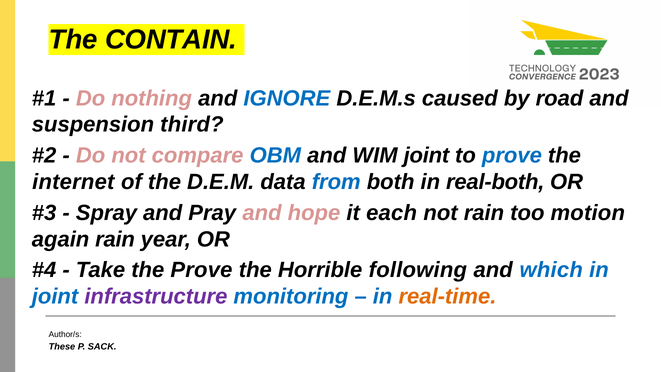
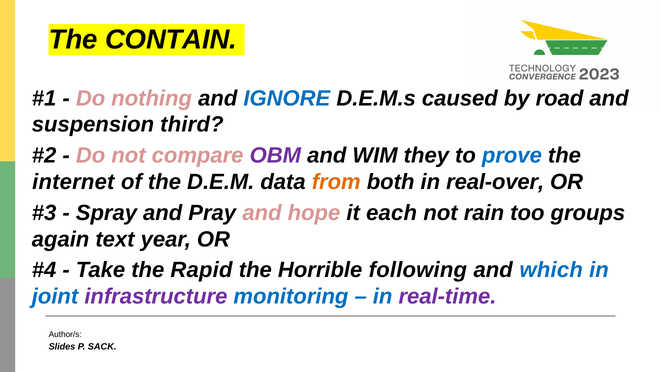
OBM colour: blue -> purple (275, 155)
WIM joint: joint -> they (426, 155)
from colour: blue -> orange (336, 182)
real-both: real-both -> real-over (495, 182)
motion: motion -> groups (588, 213)
again rain: rain -> text (115, 239)
the Prove: Prove -> Rapid (201, 270)
real-time colour: orange -> purple (447, 297)
These: These -> Slides (62, 347)
